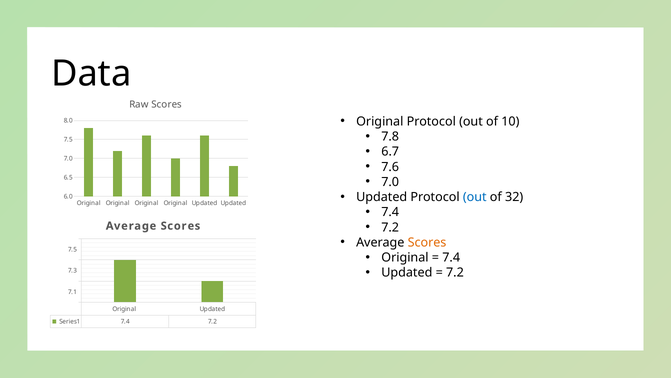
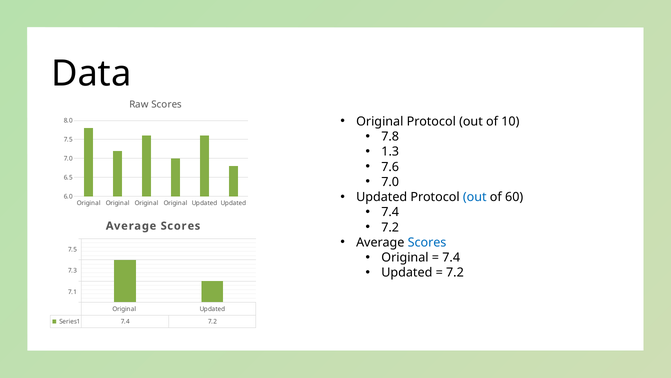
6.7: 6.7 -> 1.3 (390, 152)
32: 32 -> 60 (514, 197)
Scores colour: orange -> blue (427, 242)
